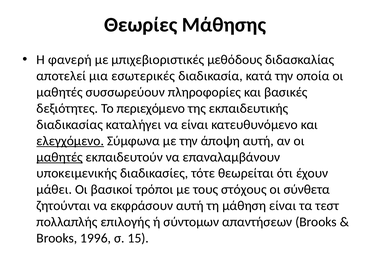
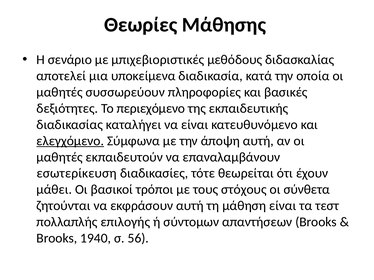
φανερή: φανερή -> σενάριο (70, 60)
εσωτερικές: εσωτερικές -> υποκείμενα (143, 76)
μαθητές underline: present -> none (60, 157)
υποκειμενικής: υποκειμενικής -> εσωτερίκευση (77, 174)
1996: 1996 -> 1940 (96, 239)
15: 15 -> 56 (138, 239)
